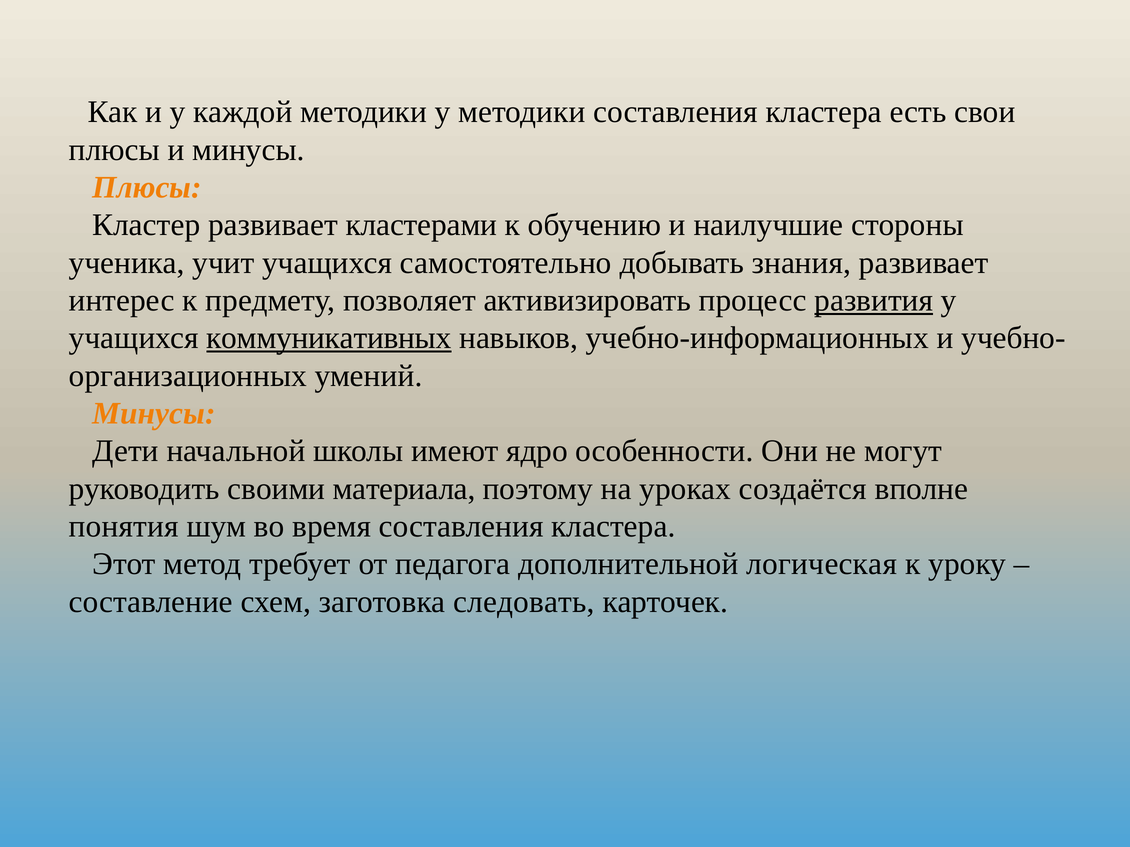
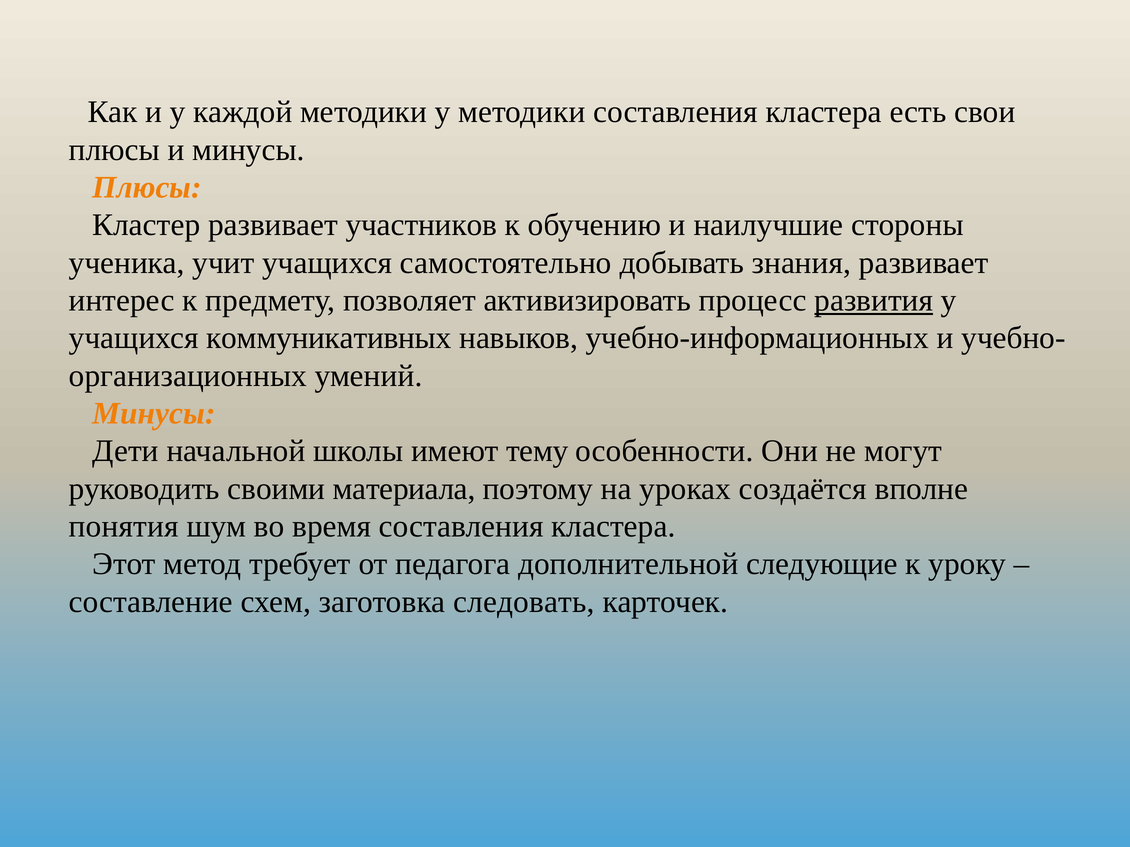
кластерами: кластерами -> участников (421, 225)
коммуникативных underline: present -> none (329, 338)
ядро: ядро -> тему (537, 451)
логическая: логическая -> следующие (822, 564)
